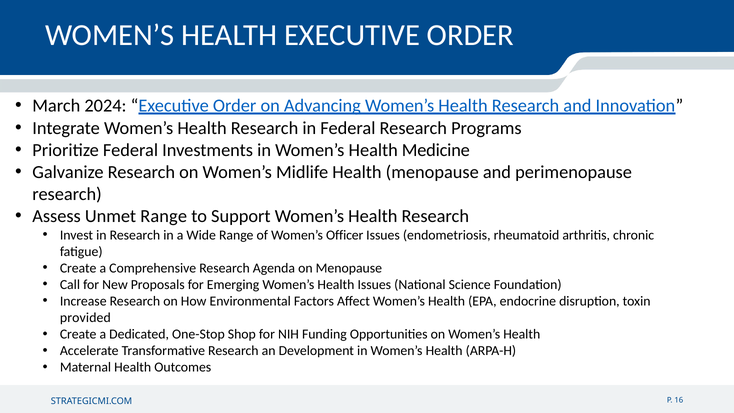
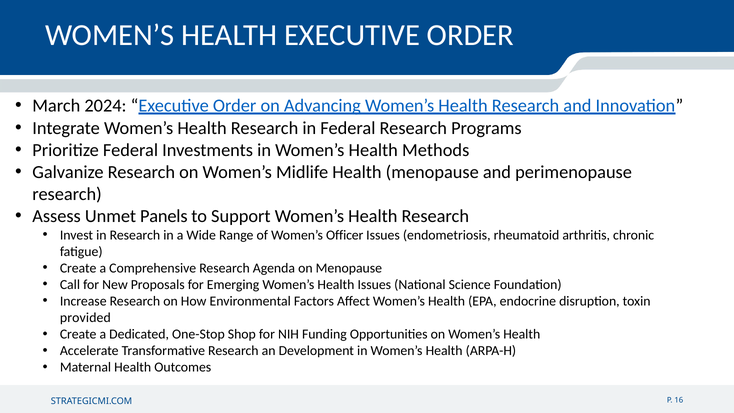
Medicine: Medicine -> Methods (436, 150)
Unmet Range: Range -> Panels (164, 216)
